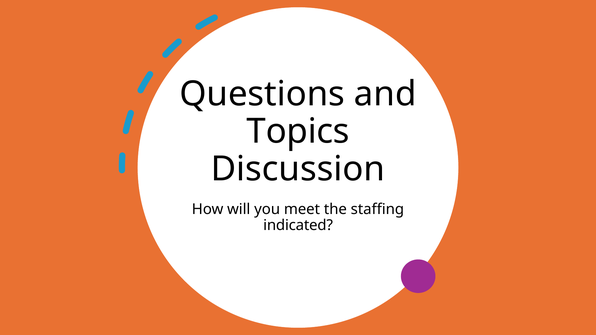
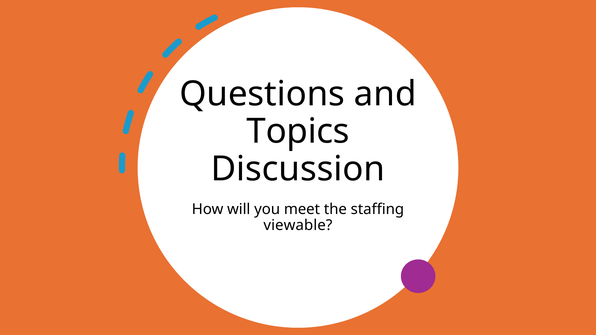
indicated: indicated -> viewable (298, 226)
